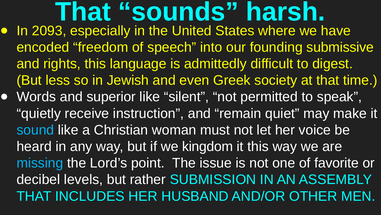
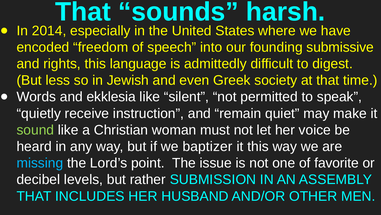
2093: 2093 -> 2014 (49, 31)
superior: superior -> ekklesia (111, 97)
sound colour: light blue -> light green (35, 130)
kingdom: kingdom -> baptizer (207, 146)
